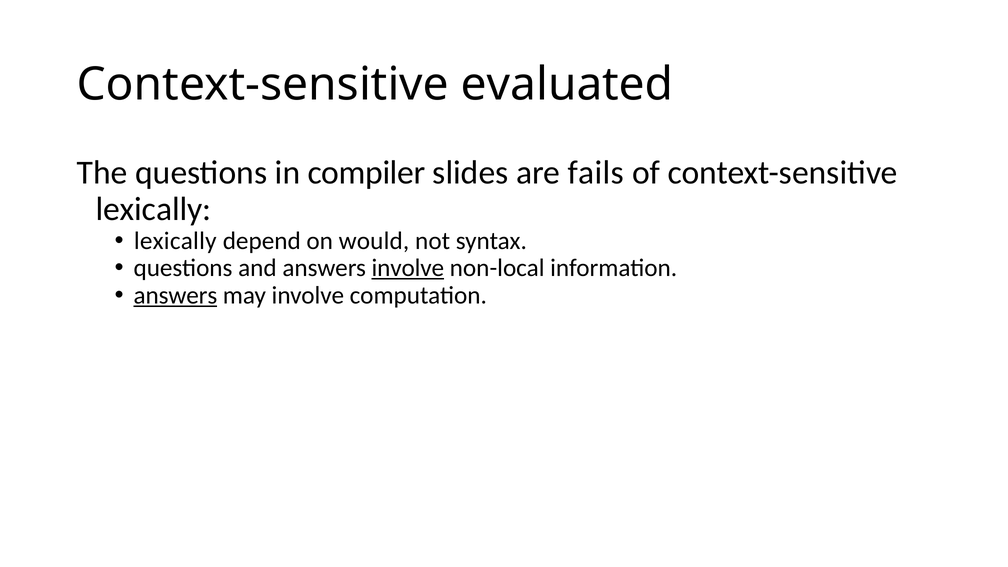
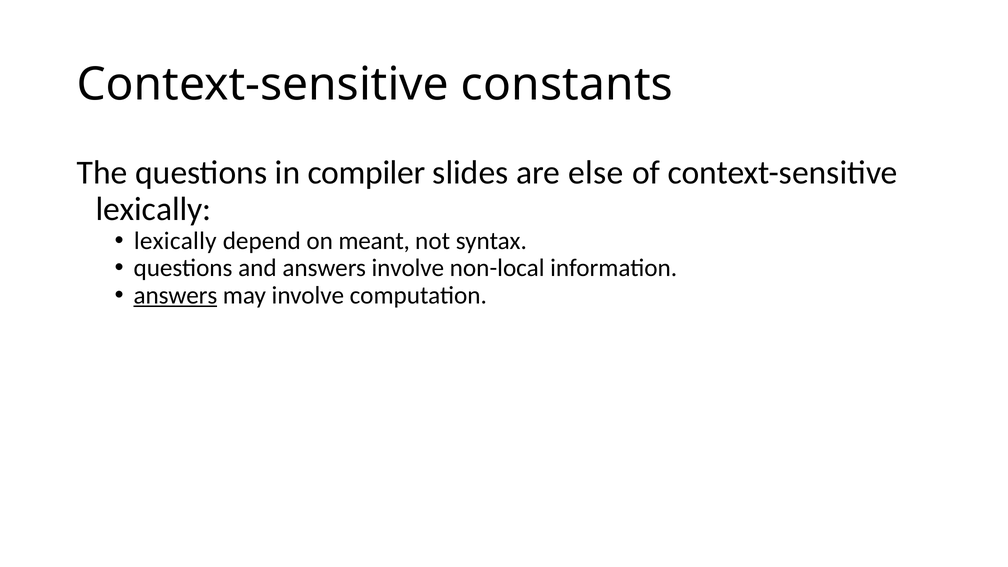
evaluated: evaluated -> constants (567, 85)
fails: fails -> else (596, 173)
would: would -> meant (374, 241)
involve underline: present -> none (408, 268)
